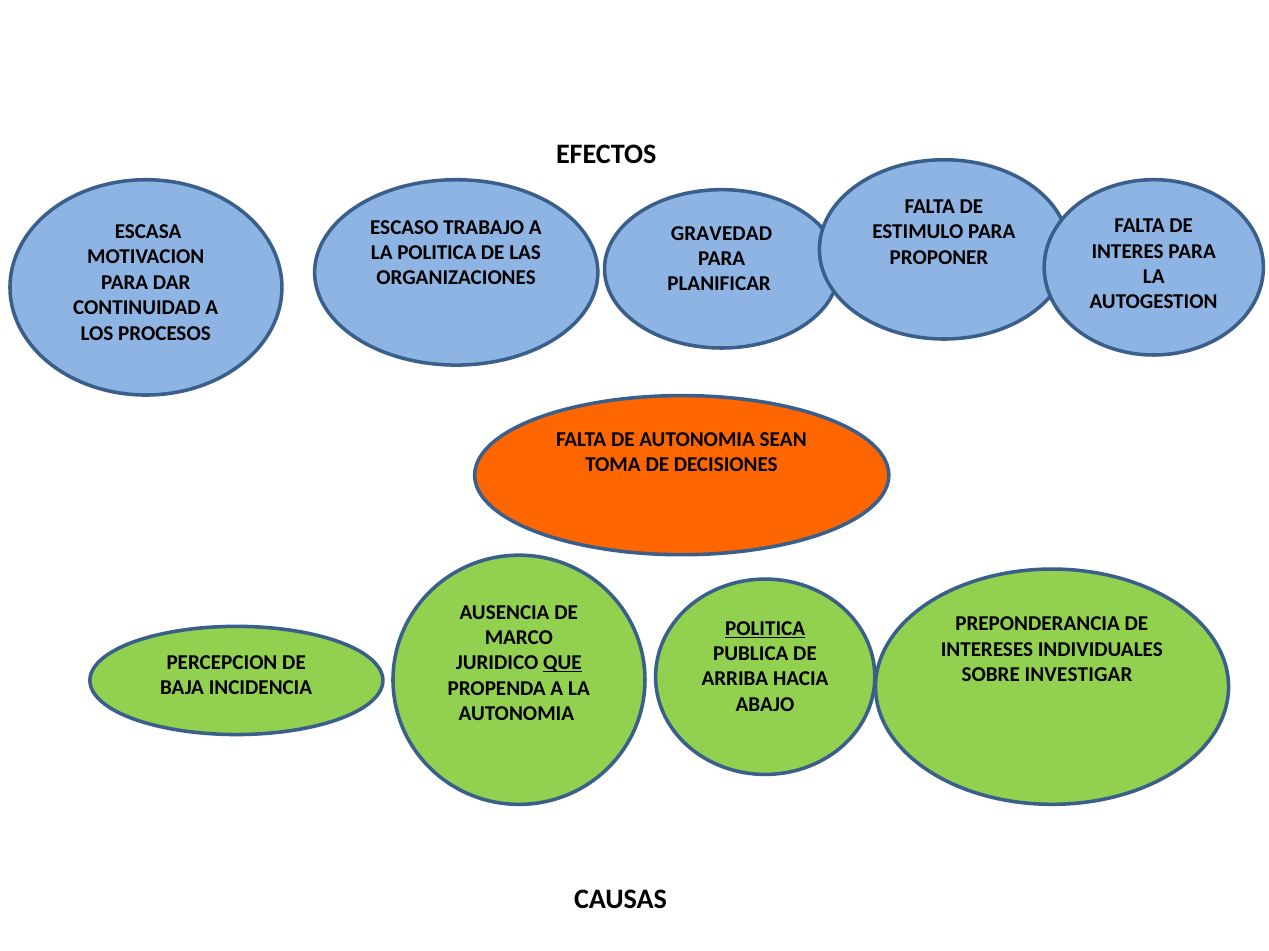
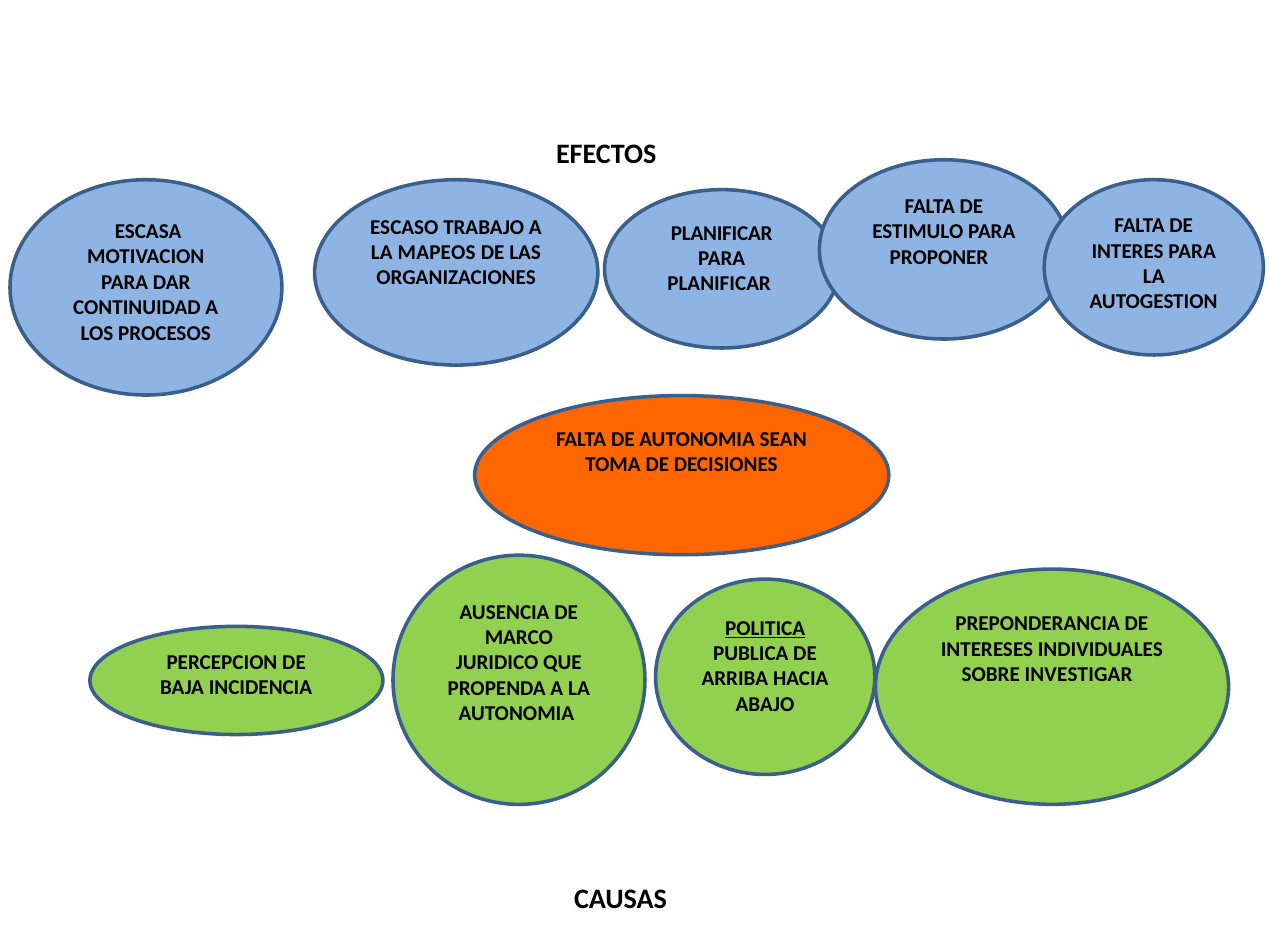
GRAVEDAD: GRAVEDAD -> PLANIFICAR (722, 233)
LA POLITICA: POLITICA -> MAPEOS (437, 253)
QUE underline: present -> none (562, 663)
